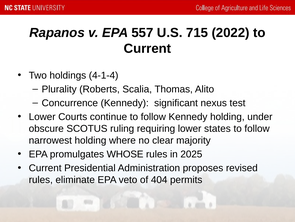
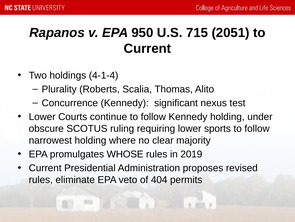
557: 557 -> 950 (142, 33)
2022: 2022 -> 2051 (231, 33)
states: states -> sports (217, 128)
2025: 2025 -> 2019 (191, 154)
